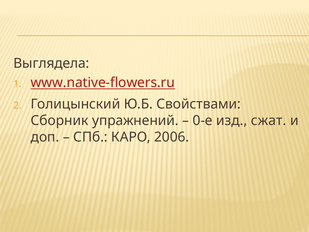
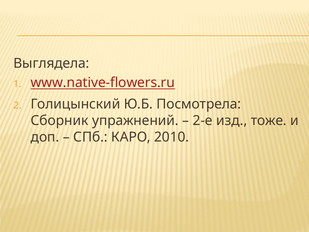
Свойствами: Свойствами -> Посмотрела (199, 104)
0-е: 0-е -> 2-е (203, 120)
сжат: сжат -> тоже (269, 120)
2006: 2006 -> 2010 (172, 137)
